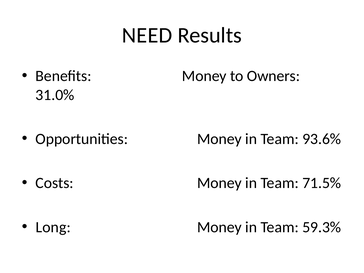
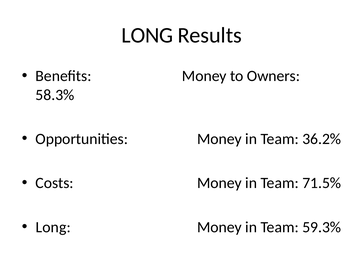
NEED: NEED -> LONG (147, 35)
31.0%: 31.0% -> 58.3% (55, 95)
93.6%: 93.6% -> 36.2% (322, 139)
